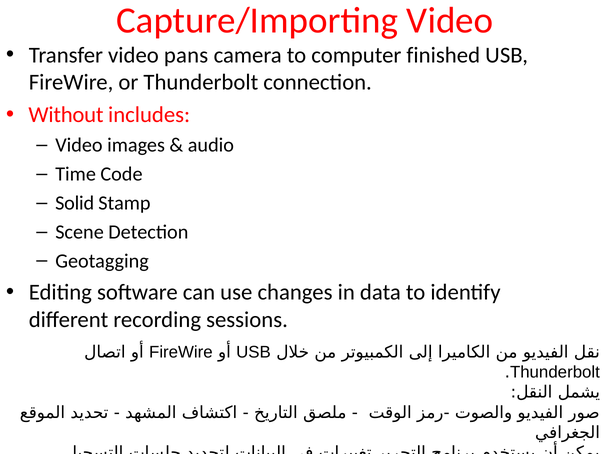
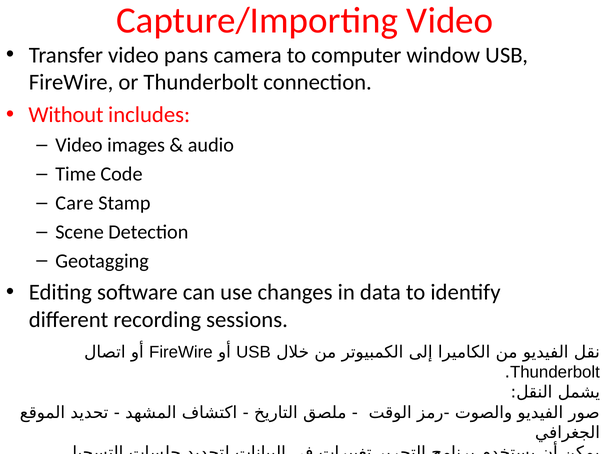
finished: finished -> window (443, 55)
Solid: Solid -> Care (74, 203)
